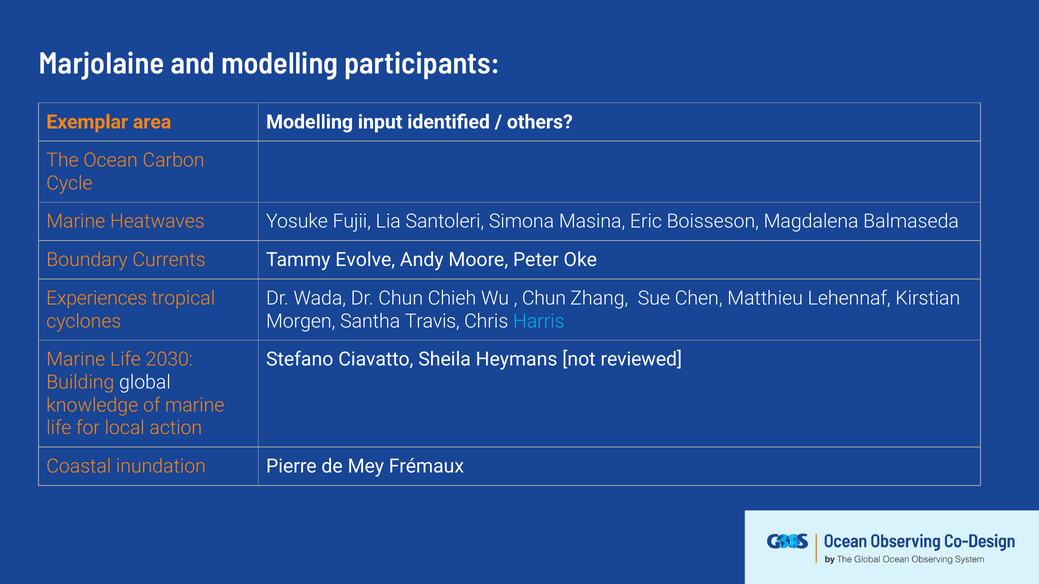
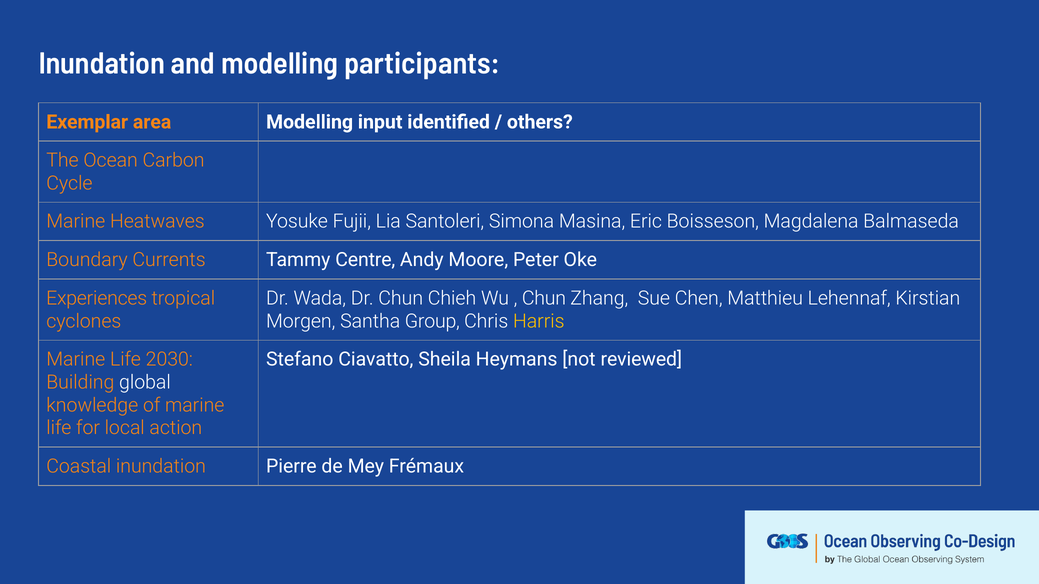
Marjolaine: Marjolaine -> Inundation (102, 64)
Evolve: Evolve -> Centre (365, 260)
Travis: Travis -> Group (432, 321)
Harris colour: light blue -> yellow (539, 321)
